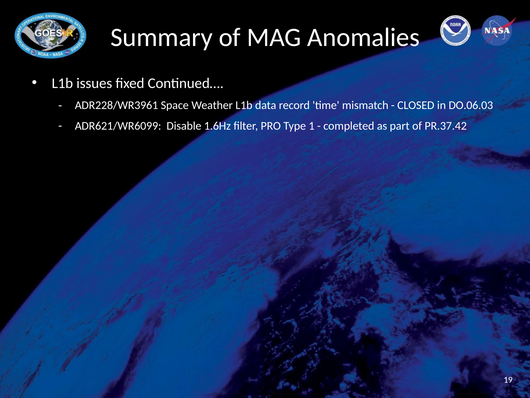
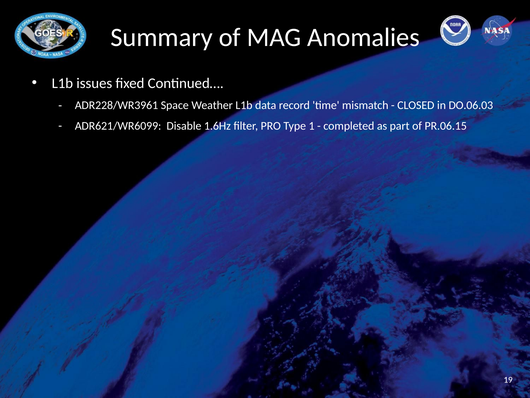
PR.37.42: PR.37.42 -> PR.06.15 (446, 126)
